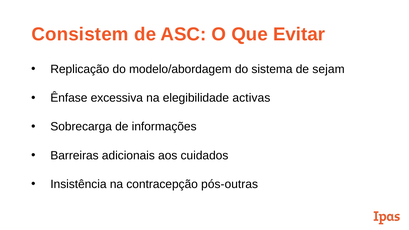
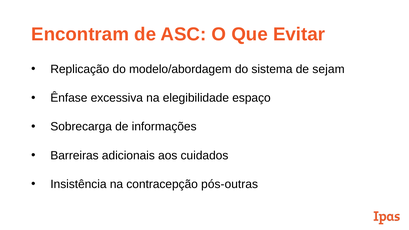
Consistem: Consistem -> Encontram (80, 34)
activas: activas -> espaço (251, 98)
